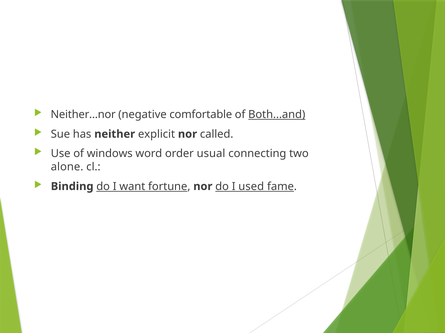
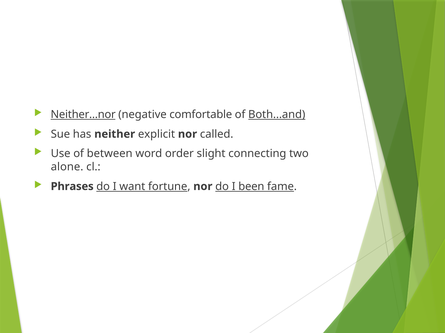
Neither...nor underline: none -> present (83, 115)
windows: windows -> between (110, 154)
usual: usual -> slight (211, 154)
Binding: Binding -> Phrases (72, 187)
used: used -> been (251, 187)
